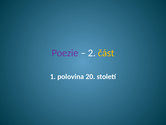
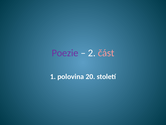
část colour: yellow -> pink (106, 53)
